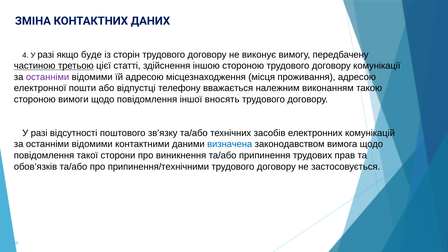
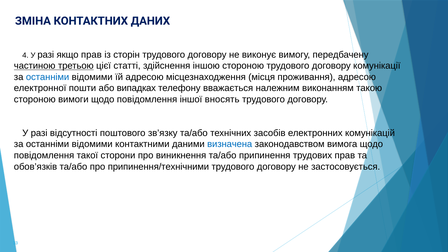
якщо буде: буде -> прав (91, 55)
останніми colour: purple -> blue (48, 77)
відпустці: відпустці -> випадках (136, 88)
